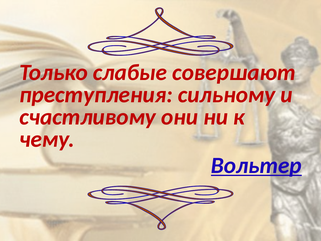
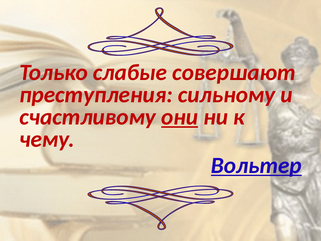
они underline: none -> present (180, 117)
